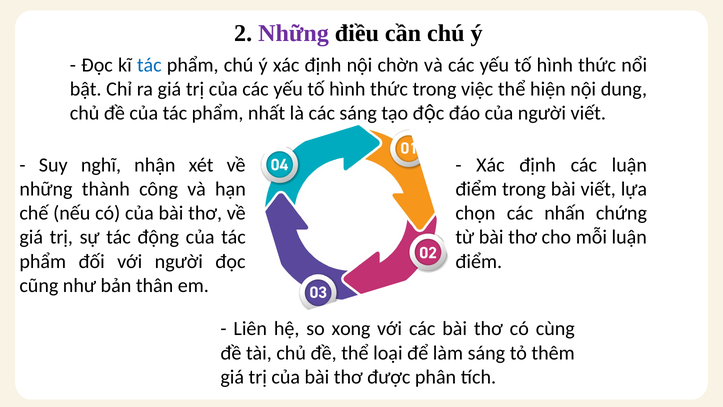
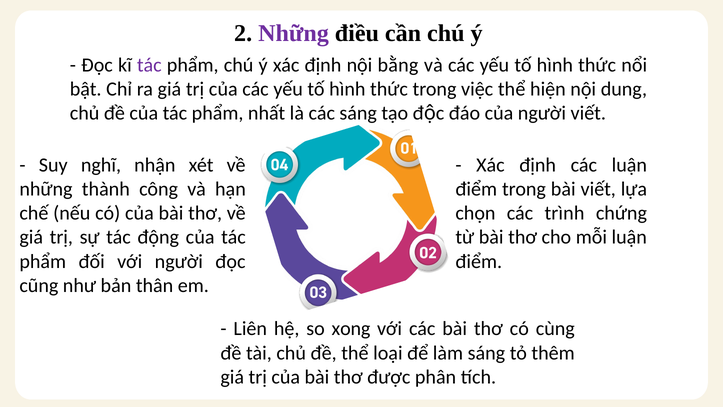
tác colour: blue -> purple (149, 65)
chờn: chờn -> bằng (398, 65)
nhấn: nhấn -> trình (564, 213)
